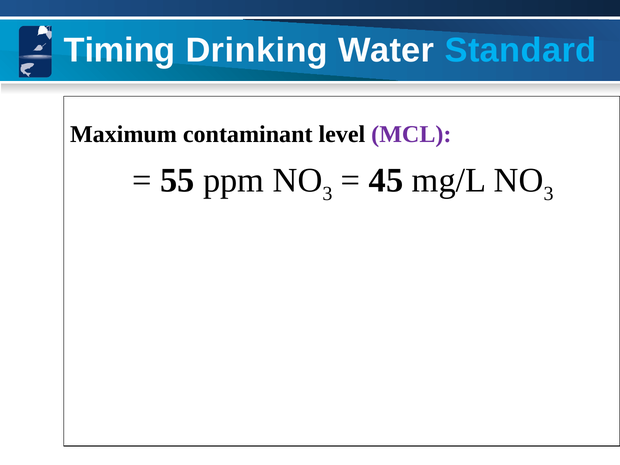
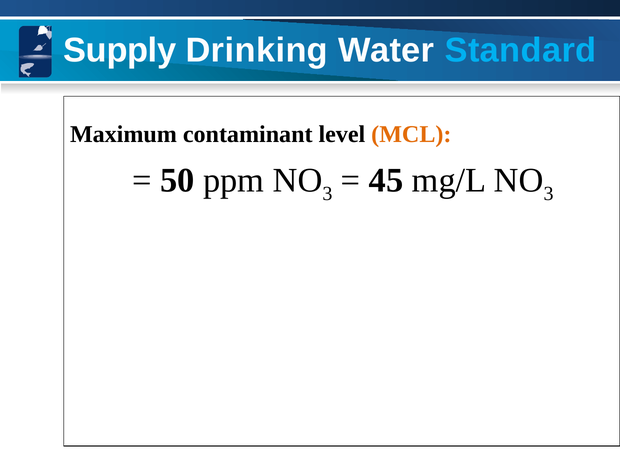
Timing: Timing -> Supply (120, 50)
MCL colour: purple -> orange (411, 134)
55: 55 -> 50 (177, 180)
